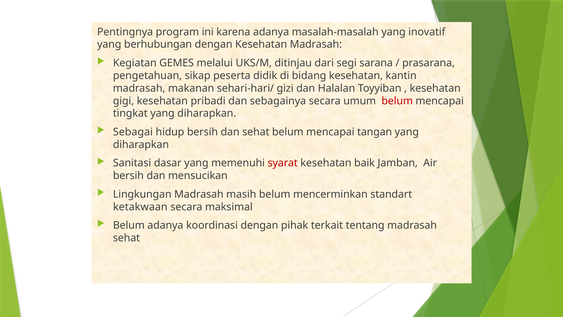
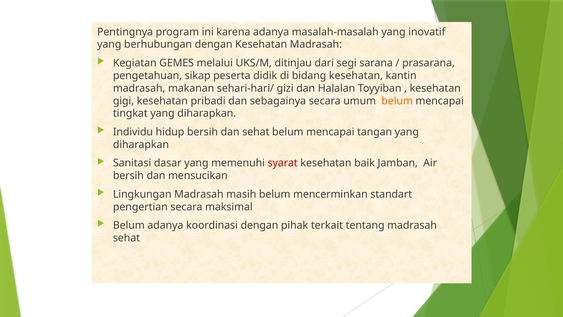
belum colour: red -> orange (397, 101)
Sebagai: Sebagai -> Individu (133, 132)
ketakwaan: ketakwaan -> pengertian (140, 207)
